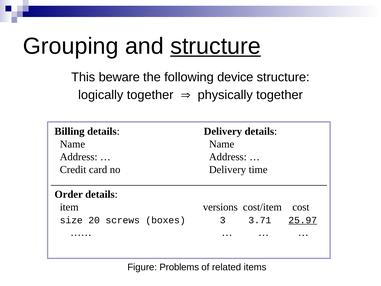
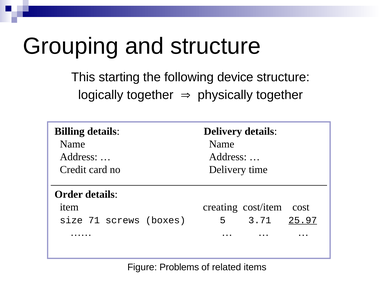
structure underline: present -> none (216, 46)
beware: beware -> starting (119, 77)
versions: versions -> creating (220, 207)
20: 20 -> 71 (94, 220)
3: 3 -> 5 (223, 220)
